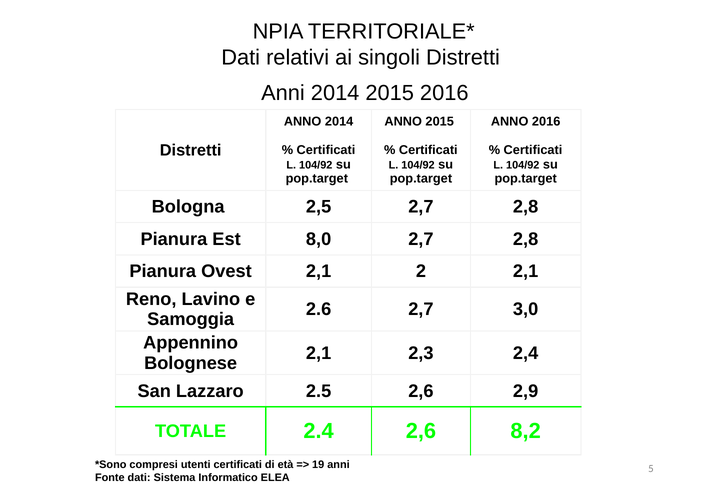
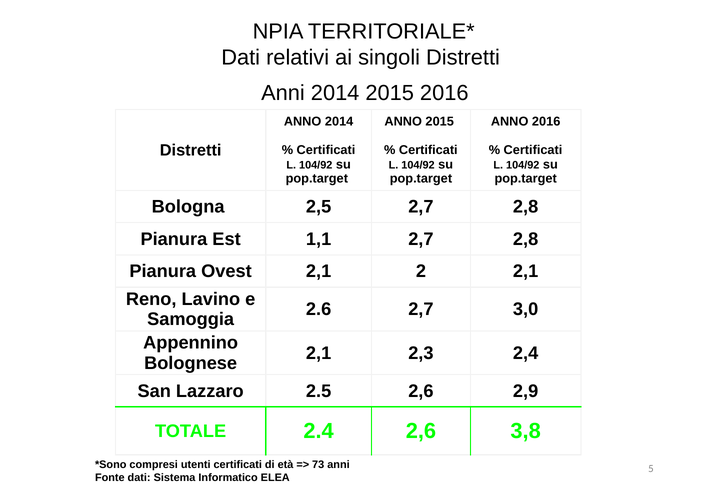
8,0: 8,0 -> 1,1 (319, 239)
8,2: 8,2 -> 3,8 (526, 431)
19: 19 -> 73 (318, 464)
